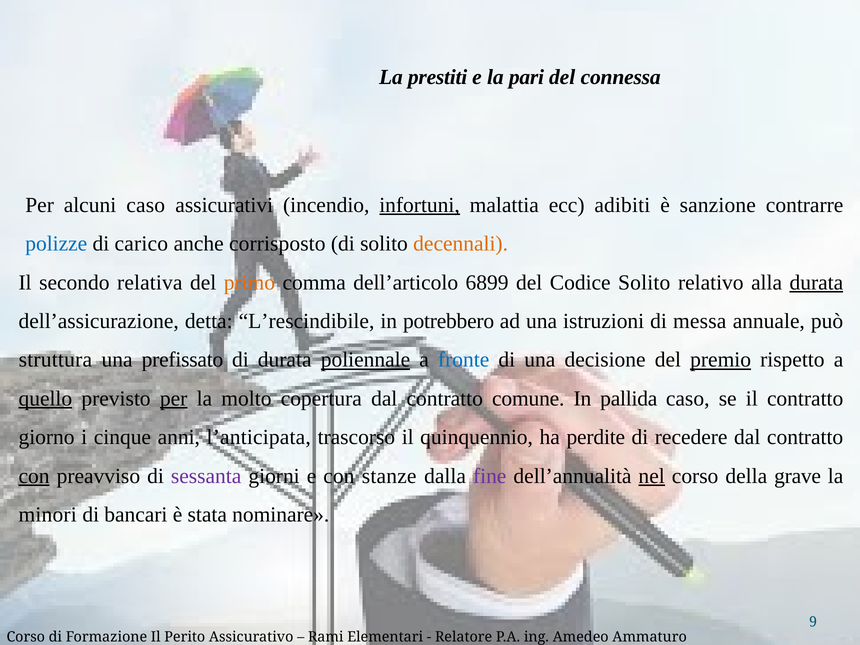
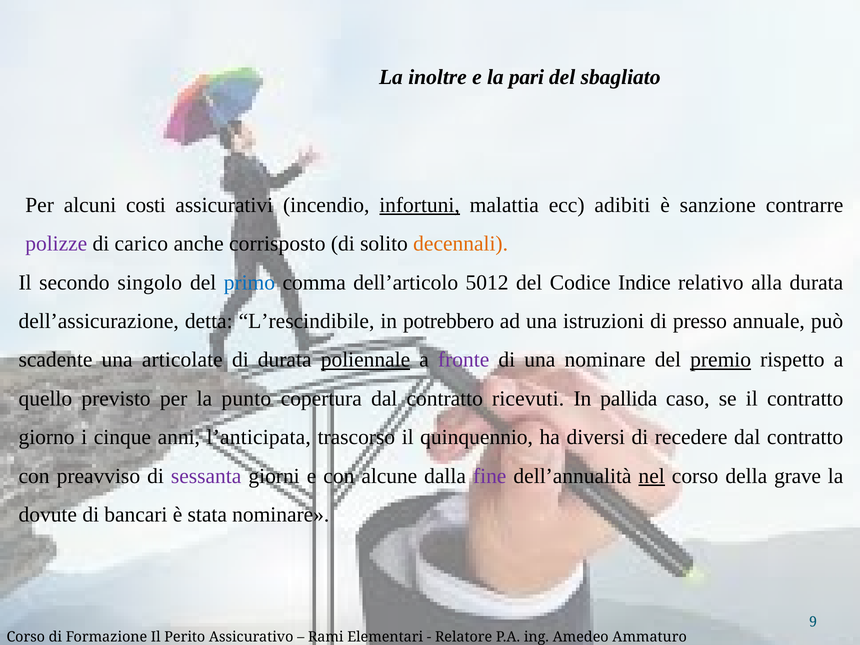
prestiti: prestiti -> inoltre (438, 77)
connessa: connessa -> sbagliato (621, 77)
alcuni caso: caso -> costi (146, 205)
polizze colour: blue -> purple (56, 244)
relativa: relativa -> singolo (150, 282)
primo colour: orange -> blue (249, 282)
6899: 6899 -> 5012 (487, 282)
Codice Solito: Solito -> Indice (644, 282)
durata underline: present -> none (816, 282)
messa: messa -> presso (700, 321)
struttura: struttura -> scadente (55, 360)
prefissato: prefissato -> articolate (182, 360)
fronte colour: blue -> purple (464, 360)
una decisione: decisione -> nominare (605, 360)
quello underline: present -> none (45, 399)
per underline: present -> none (174, 399)
molto: molto -> punto (246, 399)
comune: comune -> ricevuti (528, 399)
perdite: perdite -> diversi (596, 437)
con underline: present -> none (34, 476)
stanze: stanze -> alcune (389, 476)
minori: minori -> dovute (48, 515)
